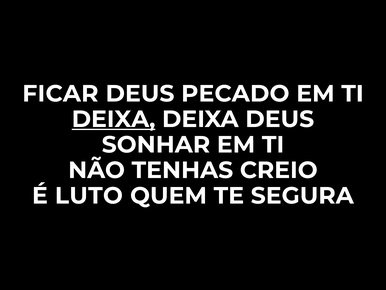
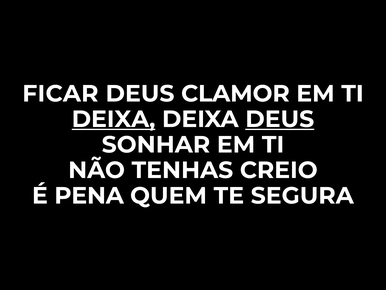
PECADO: PECADO -> CLAMOR (235, 94)
DEUS underline: none -> present (280, 119)
LUTO: LUTO -> PENA (89, 195)
